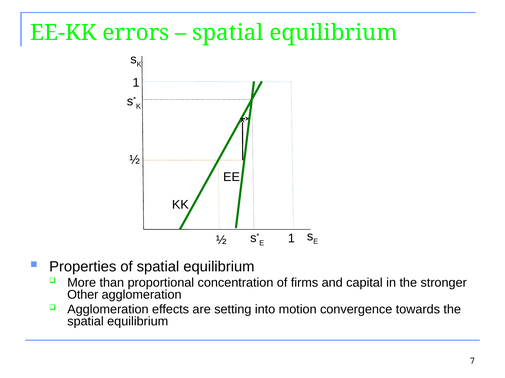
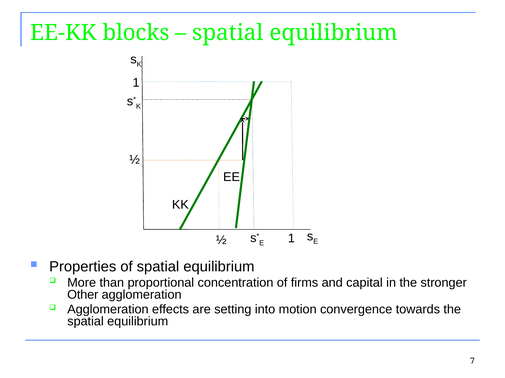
errors: errors -> blocks (136, 33)
